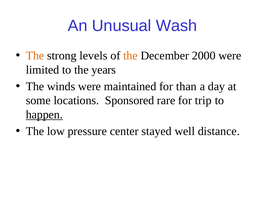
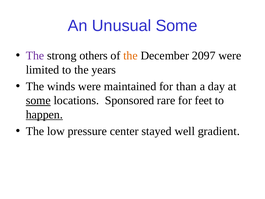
Unusual Wash: Wash -> Some (177, 26)
The colour: orange -> purple (35, 56)
levels: levels -> others (94, 56)
2000: 2000 -> 2097 (204, 56)
some underline: none -> present (38, 100)
trip: trip -> feet (203, 100)
distance: distance -> gradient (219, 131)
